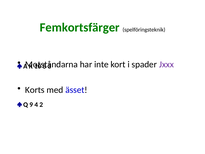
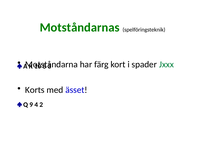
Femkortsfärger: Femkortsfärger -> Motståndarnas (80, 27)
inte: inte -> färg (101, 64)
Jxxx colour: purple -> green (166, 64)
